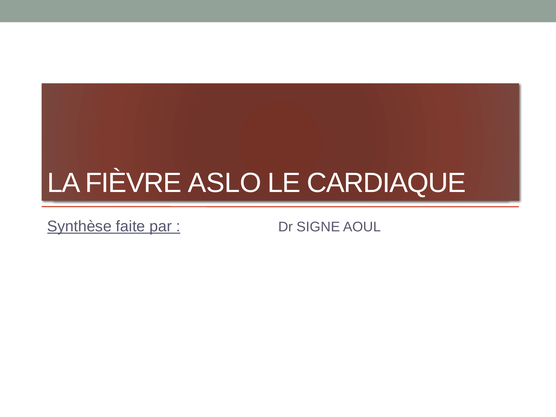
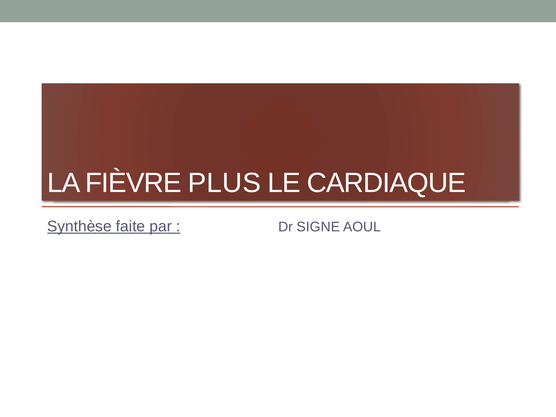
ASLO: ASLO -> PLUS (224, 183)
